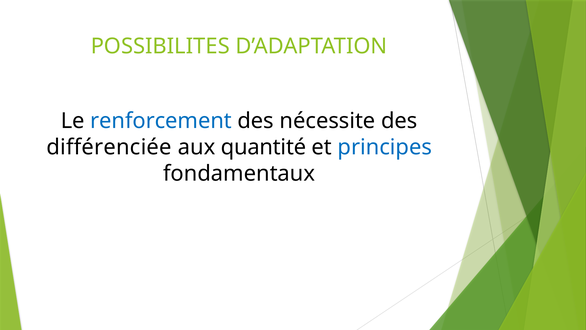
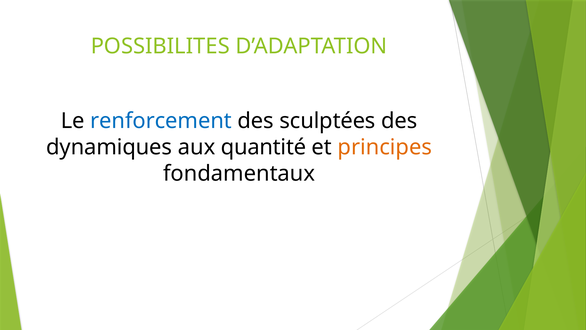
nécessite: nécessite -> sculptées (328, 121)
différenciée: différenciée -> dynamiques (109, 147)
principes colour: blue -> orange (385, 147)
